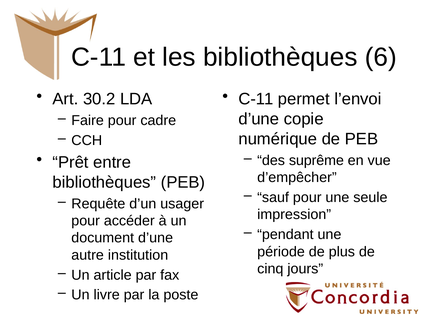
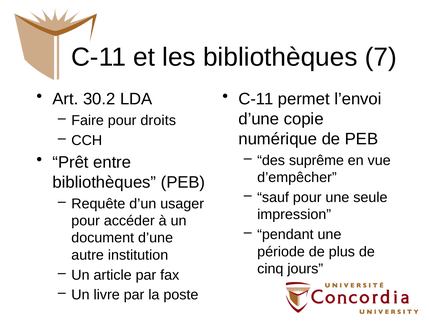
6: 6 -> 7 (381, 57)
cadre: cadre -> droits (158, 121)
